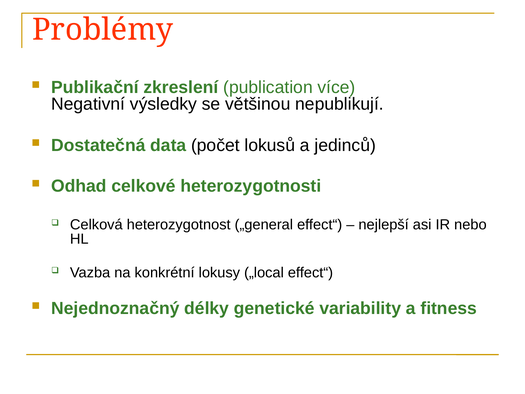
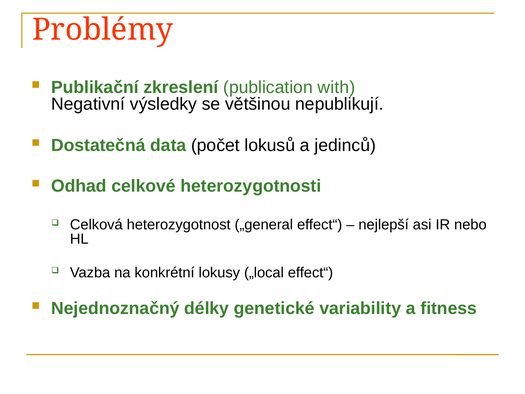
více: více -> with (336, 87)
